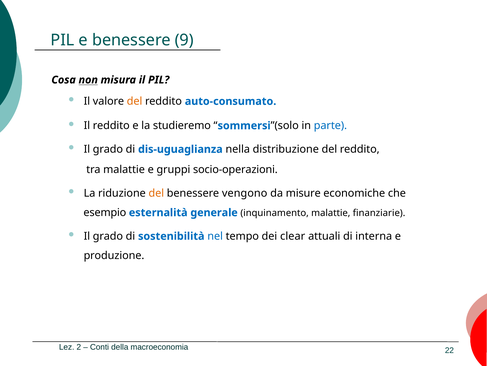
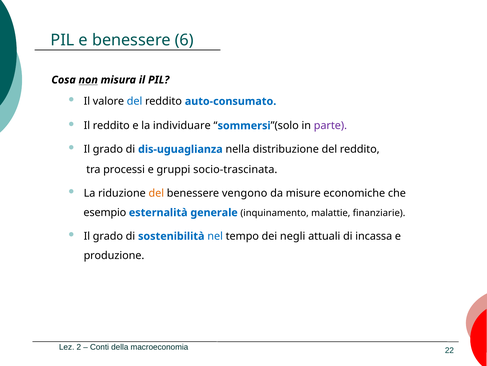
9: 9 -> 6 (184, 40)
del colour: orange -> blue (135, 101)
studieremo: studieremo -> individuare (182, 125)
parte colour: blue -> purple (330, 125)
tra malattie: malattie -> processi (124, 169)
socio-operazioni: socio-operazioni -> socio-trascinata (235, 169)
clear: clear -> negli (293, 236)
interna: interna -> incassa (374, 236)
